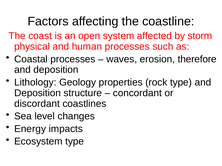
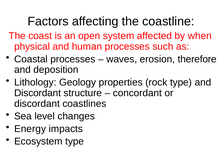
storm: storm -> when (200, 36)
Deposition: Deposition -> Discordant (38, 93)
